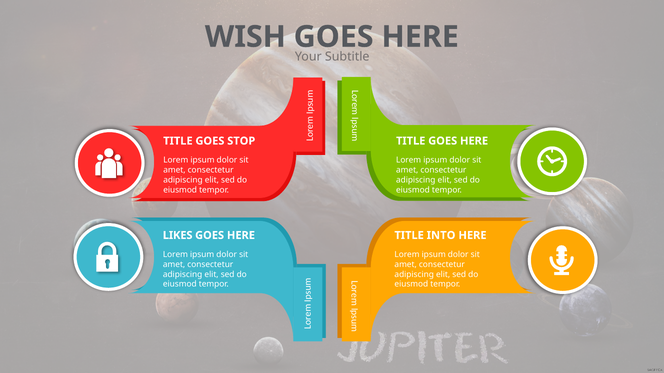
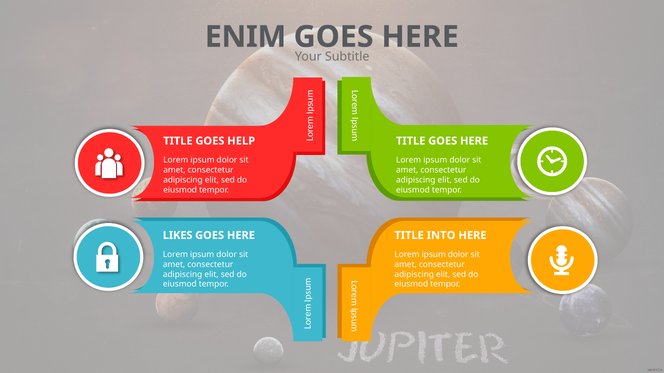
WISH: WISH -> ENIM (245, 37)
STOP: STOP -> HELP (241, 141)
